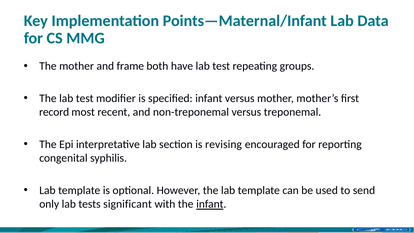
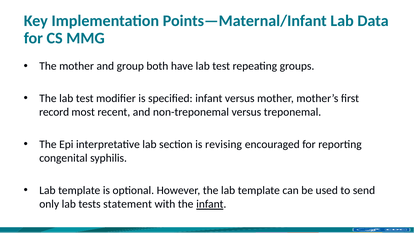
frame: frame -> group (130, 66)
significant: significant -> statement (128, 204)
